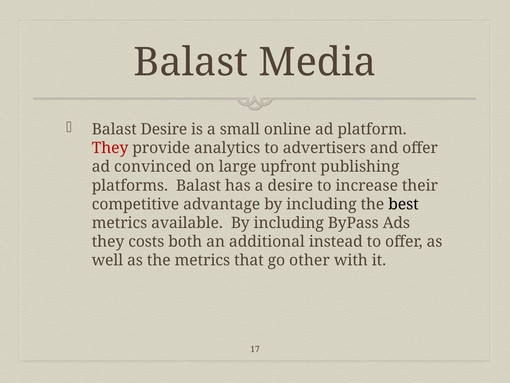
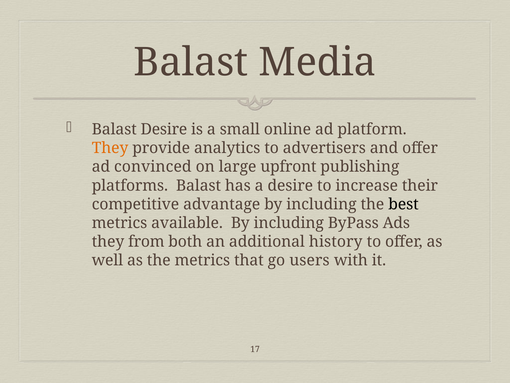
They colour: red -> orange (110, 148)
costs: costs -> from (146, 241)
instead: instead -> history (336, 241)
other: other -> users (309, 260)
